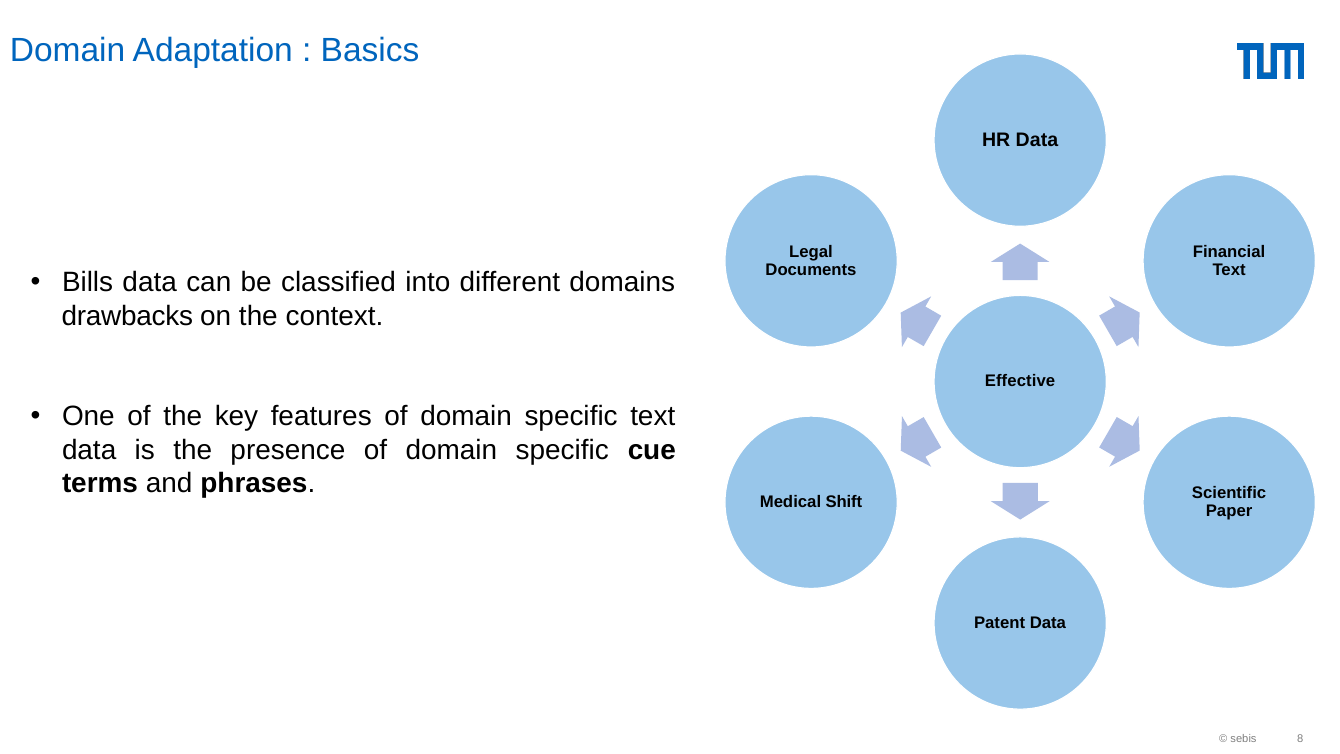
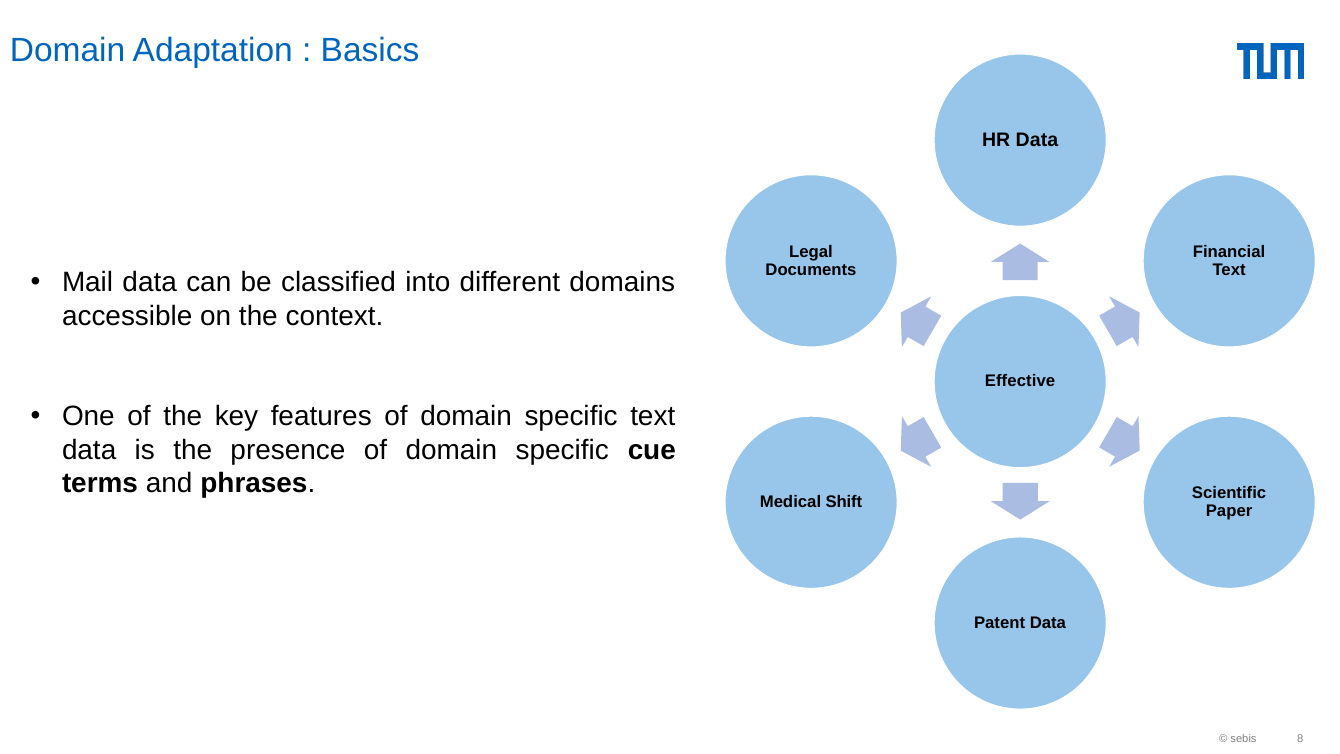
Bills: Bills -> Mail (88, 282)
drawbacks: drawbacks -> accessible (127, 316)
